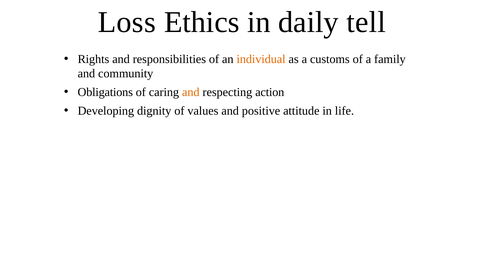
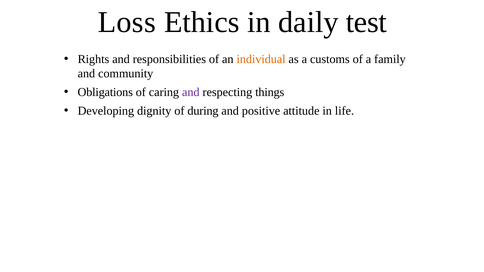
tell: tell -> test (366, 22)
and colour: orange -> purple (191, 92)
action: action -> things (270, 92)
values: values -> during (203, 111)
